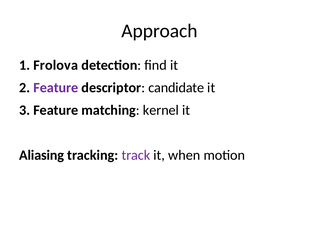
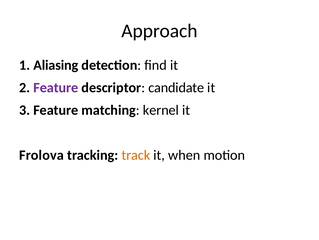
Frolova: Frolova -> Aliasing (56, 65)
Aliasing: Aliasing -> Frolova (41, 155)
track colour: purple -> orange (136, 155)
